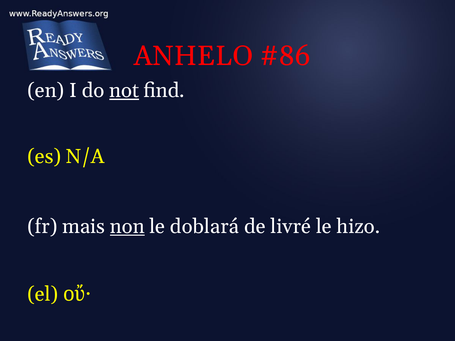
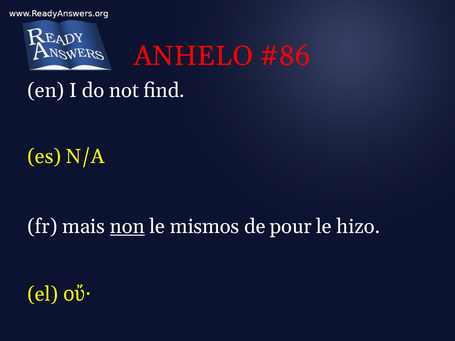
not underline: present -> none (124, 91)
doblará: doblará -> mismos (205, 227)
livré: livré -> pour (291, 227)
